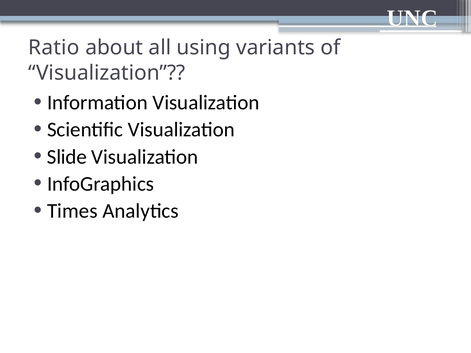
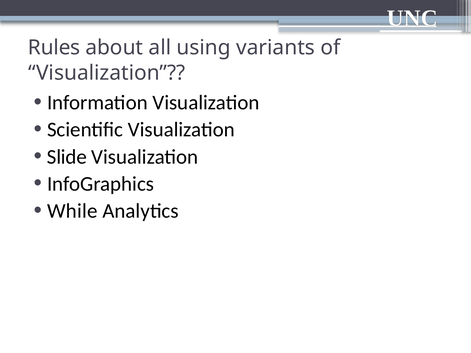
Ratio: Ratio -> Rules (54, 48)
Times: Times -> While (72, 211)
